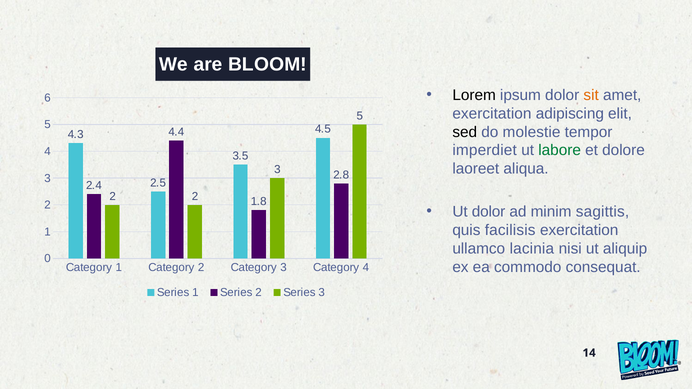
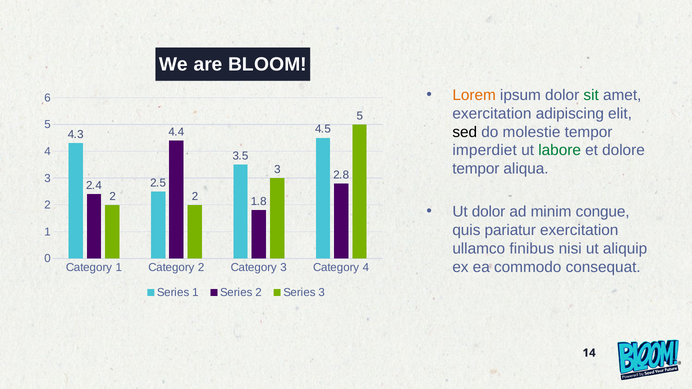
Lorem colour: black -> orange (474, 95)
sit colour: orange -> green (591, 95)
laoreet: laoreet -> tempor (476, 169)
sagittis: sagittis -> congue (603, 212)
facilisis: facilisis -> pariatur (510, 230)
lacinia: lacinia -> finibus (532, 249)
